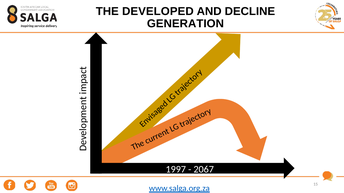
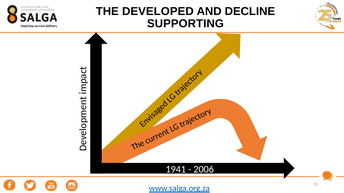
GENERATION: GENERATION -> SUPPORTING (185, 24)
1997: 1997 -> 1941 (176, 170)
2067: 2067 -> 2006 (204, 170)
